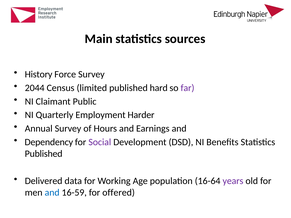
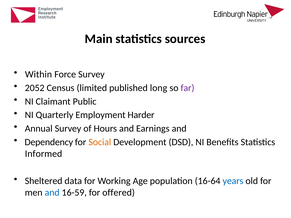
History: History -> Within (38, 74)
2044: 2044 -> 2052 (35, 88)
hard: hard -> long (159, 88)
Social colour: purple -> orange (100, 142)
Published: Published -> Informed (44, 154)
Delivered: Delivered -> Sheltered (44, 181)
years colour: purple -> blue (233, 181)
